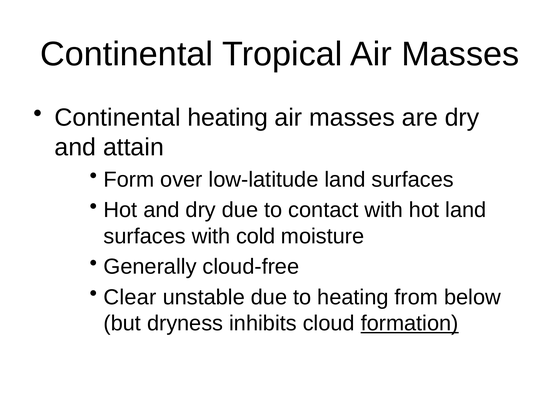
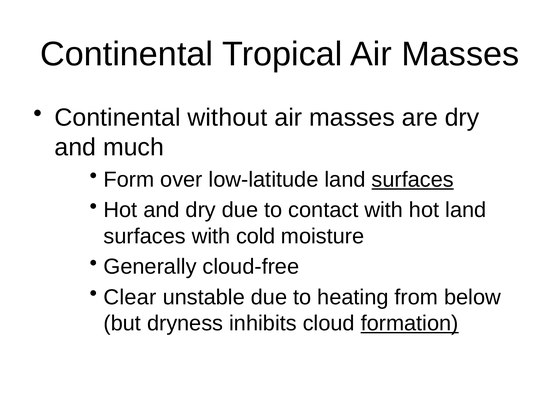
Continental heating: heating -> without (227, 117)
attain: attain -> much (133, 147)
surfaces underline: none -> present (413, 180)
